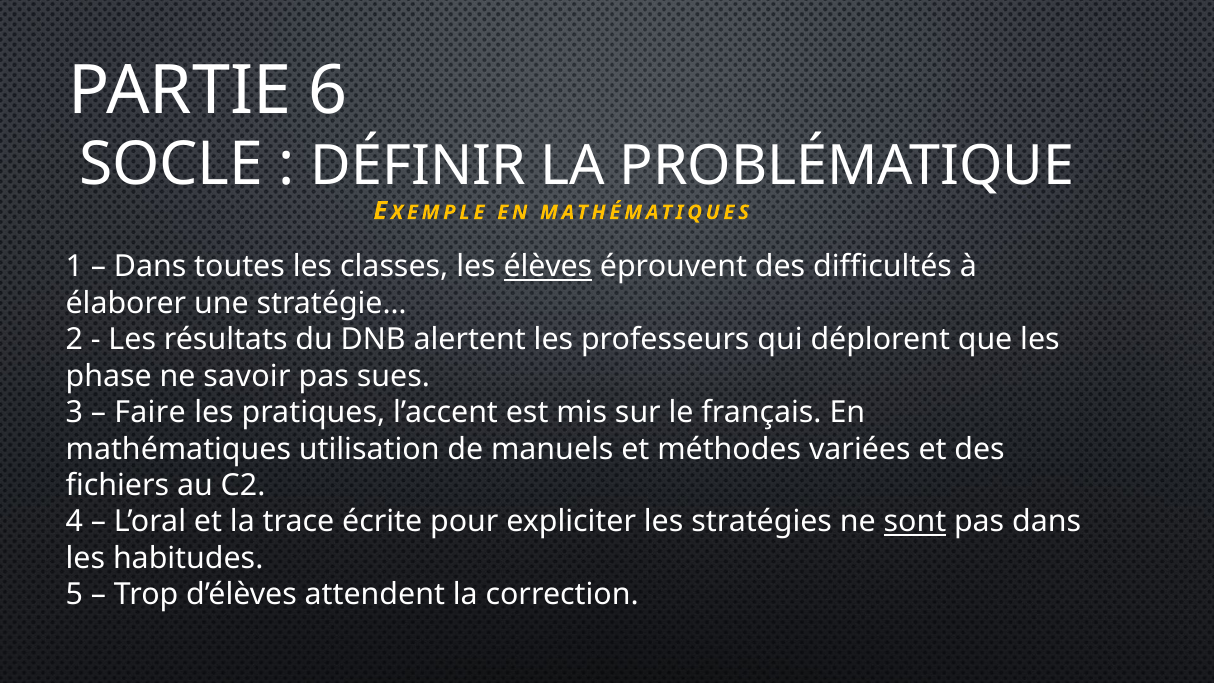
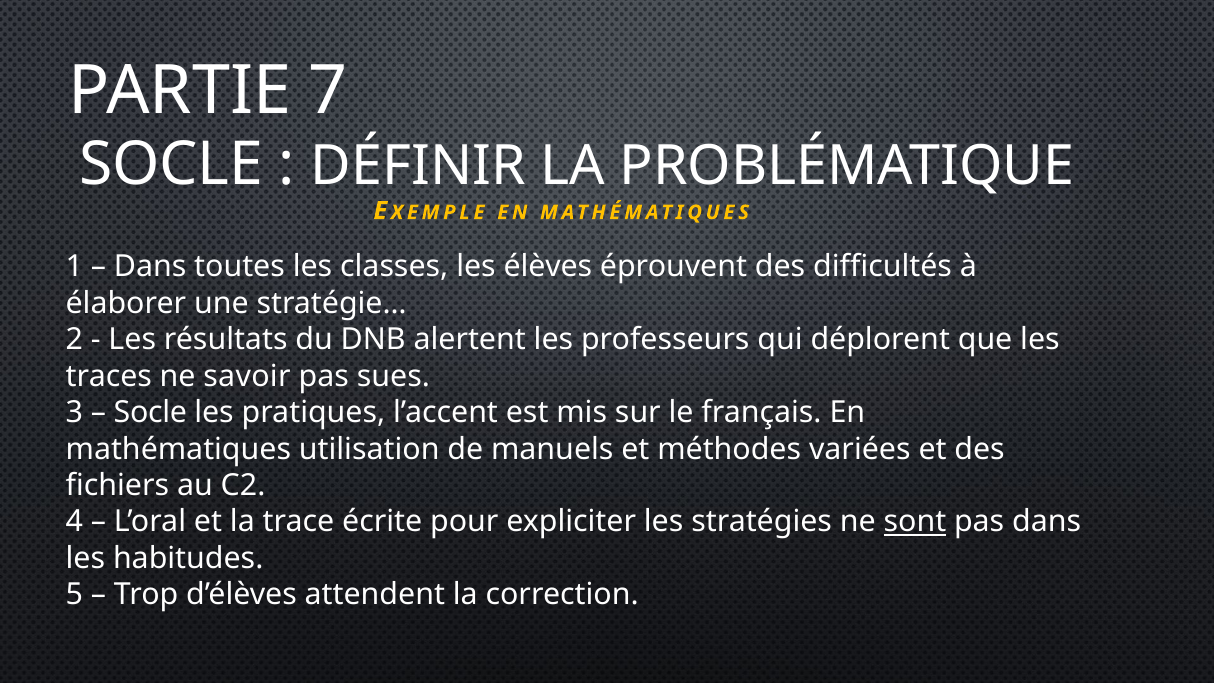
6: 6 -> 7 (328, 91)
élèves underline: present -> none (548, 267)
phase: phase -> traces (109, 376)
Faire: Faire -> Socle (150, 413)
